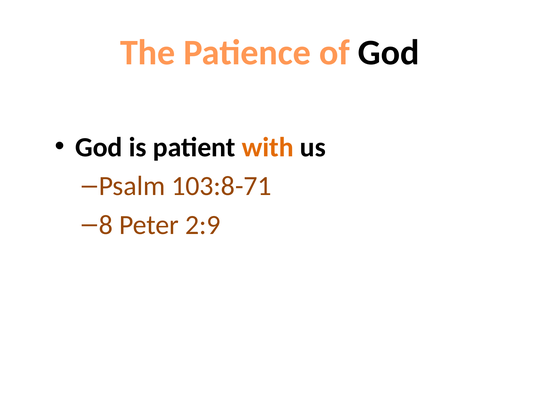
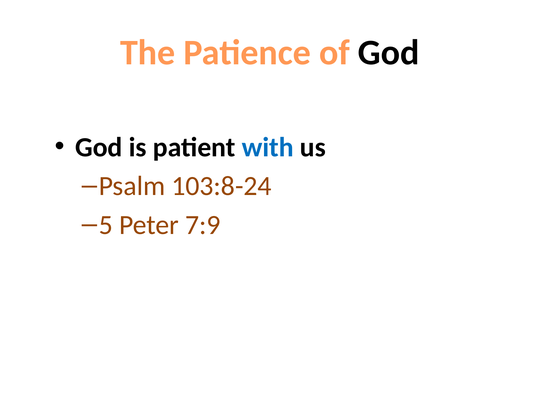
with colour: orange -> blue (268, 147)
103:8-71: 103:8-71 -> 103:8-24 (222, 186)
8: 8 -> 5 (106, 225)
2:9: 2:9 -> 7:9 (203, 225)
